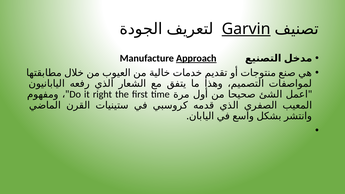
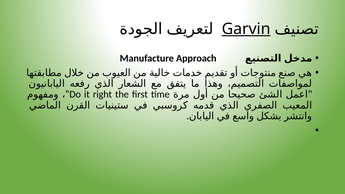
Approach underline: present -> none (196, 58)
